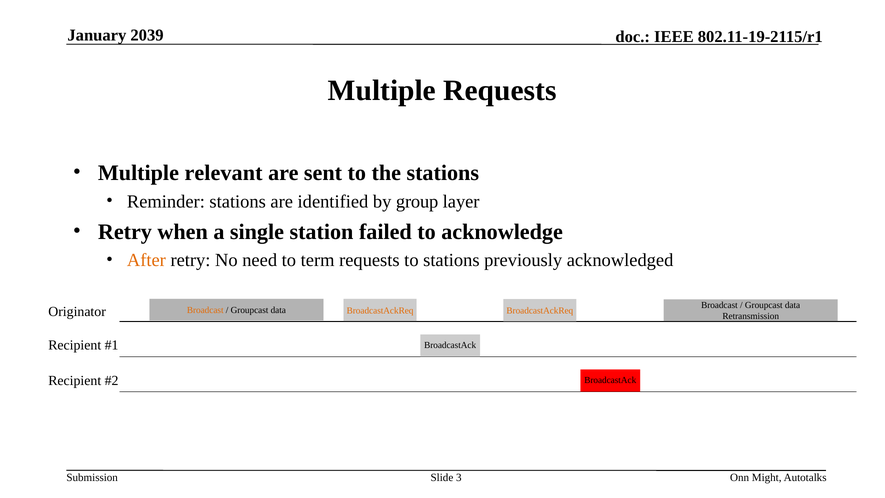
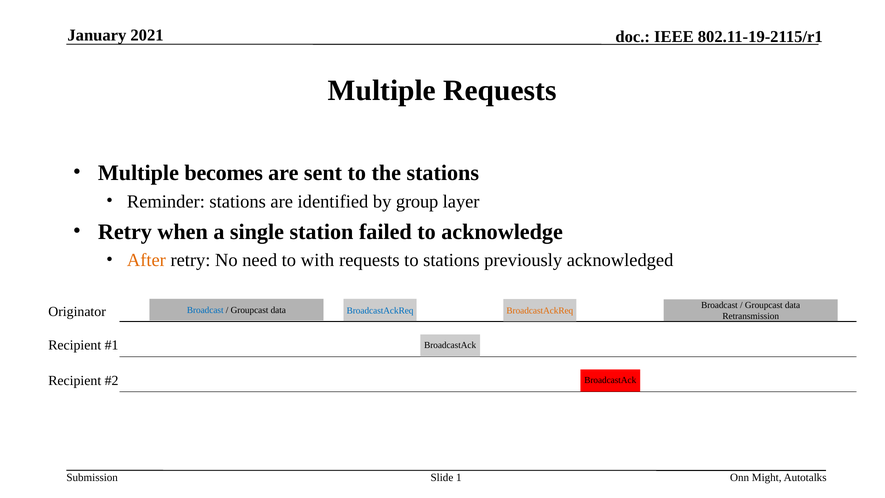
2039: 2039 -> 2021 (147, 35)
relevant: relevant -> becomes (224, 173)
term: term -> with (318, 260)
Broadcast colour: orange -> blue (205, 310)
BroadcastAckReq colour: orange -> blue (380, 310)
3: 3 -> 1 (459, 477)
